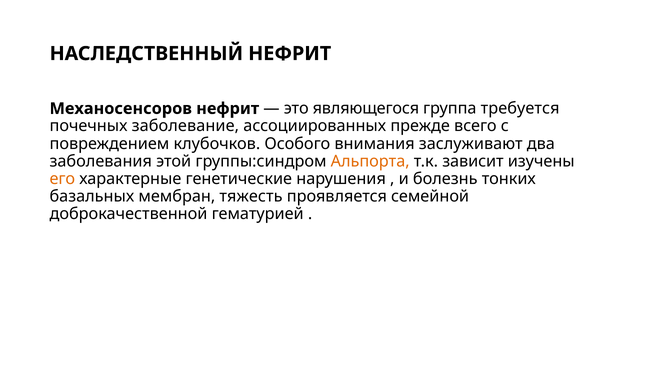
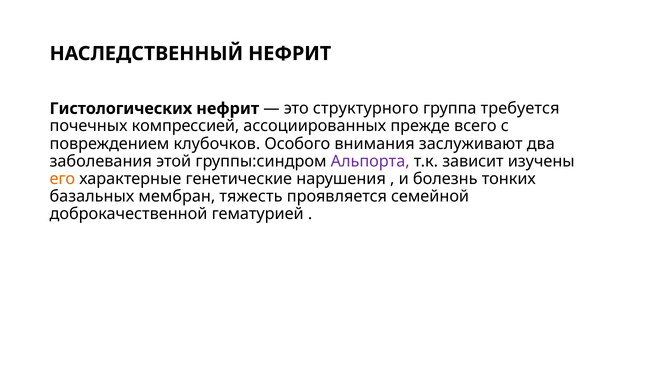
Механосенсоров: Механосенсоров -> Гистологических (121, 108)
являющегося: являющегося -> структурного (366, 108)
заболевание: заболевание -> компрессией (185, 126)
Альпорта colour: orange -> purple (370, 161)
